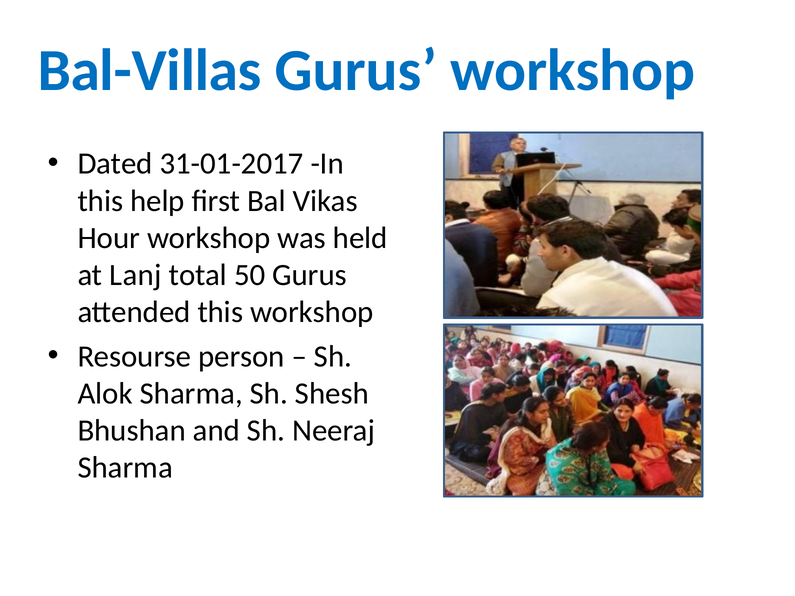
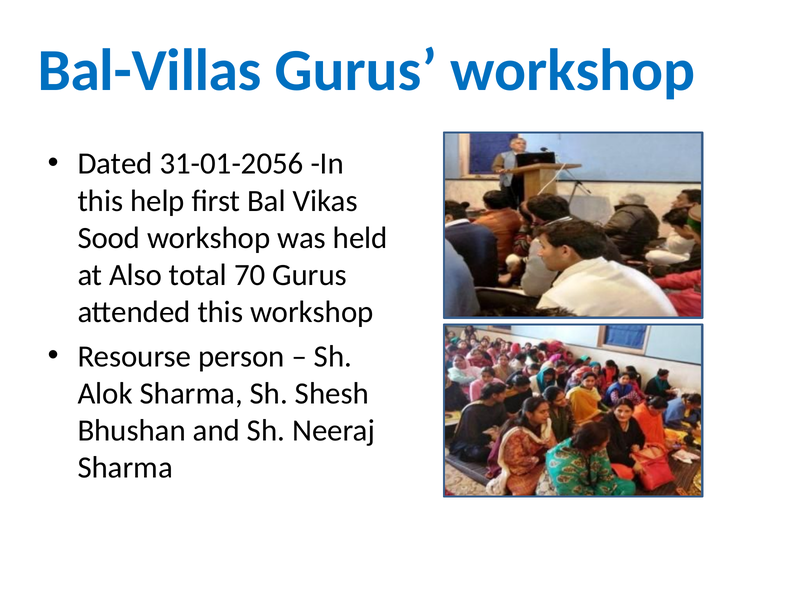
31-01-2017: 31-01-2017 -> 31-01-2056 (232, 164)
Hour: Hour -> Sood (109, 238)
Lanj: Lanj -> Also (136, 275)
50: 50 -> 70 (250, 275)
